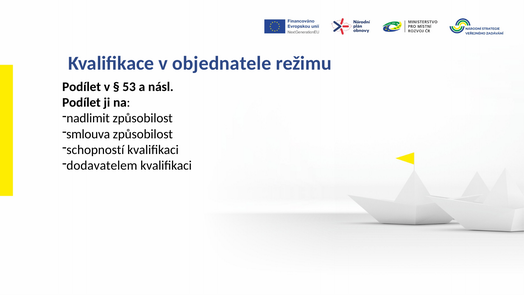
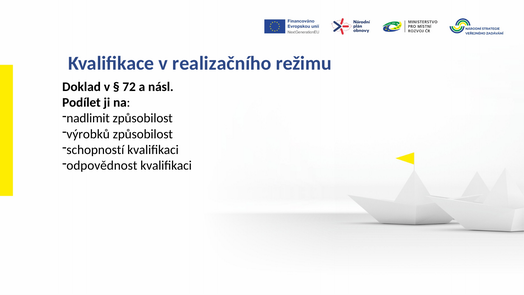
objednatele: objednatele -> realizačního (222, 63)
Podílet: Podílet -> Doklad (82, 87)
53: 53 -> 72 (129, 87)
smlouva: smlouva -> výrobků (88, 134)
dodavatelem: dodavatelem -> odpovědnost (102, 165)
